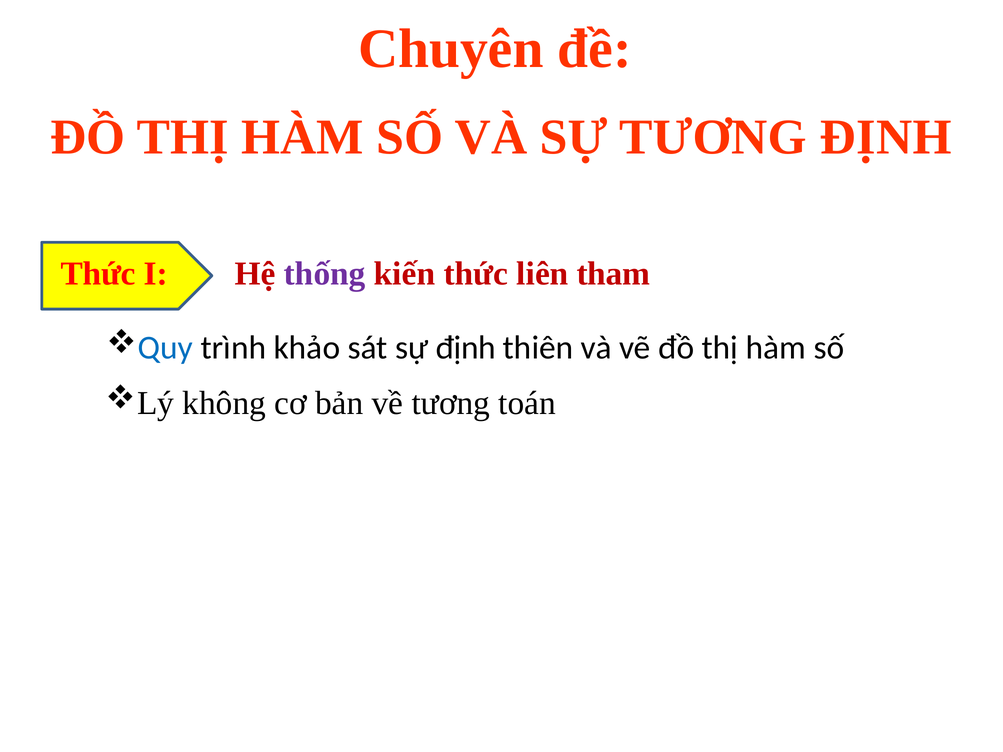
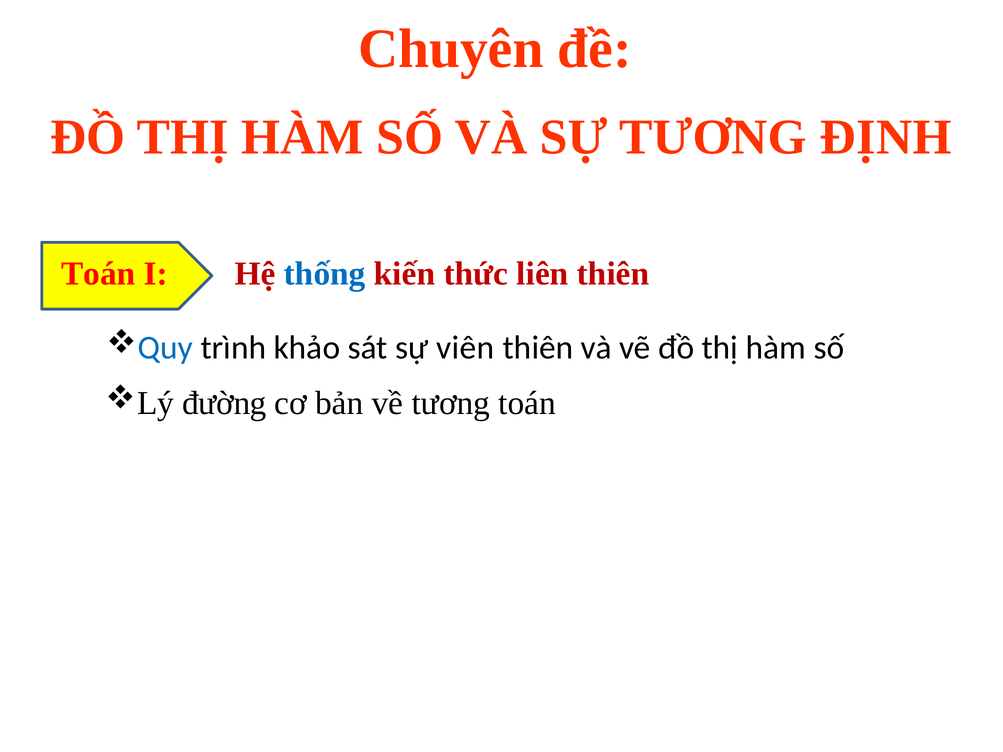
Thức: Thức -> Toán (98, 274)
thống colour: purple -> blue (325, 274)
liên tham: tham -> thiên (613, 274)
sự định: định -> viên (465, 348)
không: không -> đường (224, 403)
